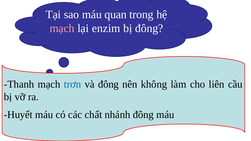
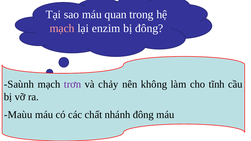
Thanh: Thanh -> Saùnh (19, 84)
trơn colour: blue -> purple (73, 84)
và đông: đông -> chảy (108, 84)
liên: liên -> tĩnh (217, 84)
Huyết: Huyết -> Maùu (18, 115)
